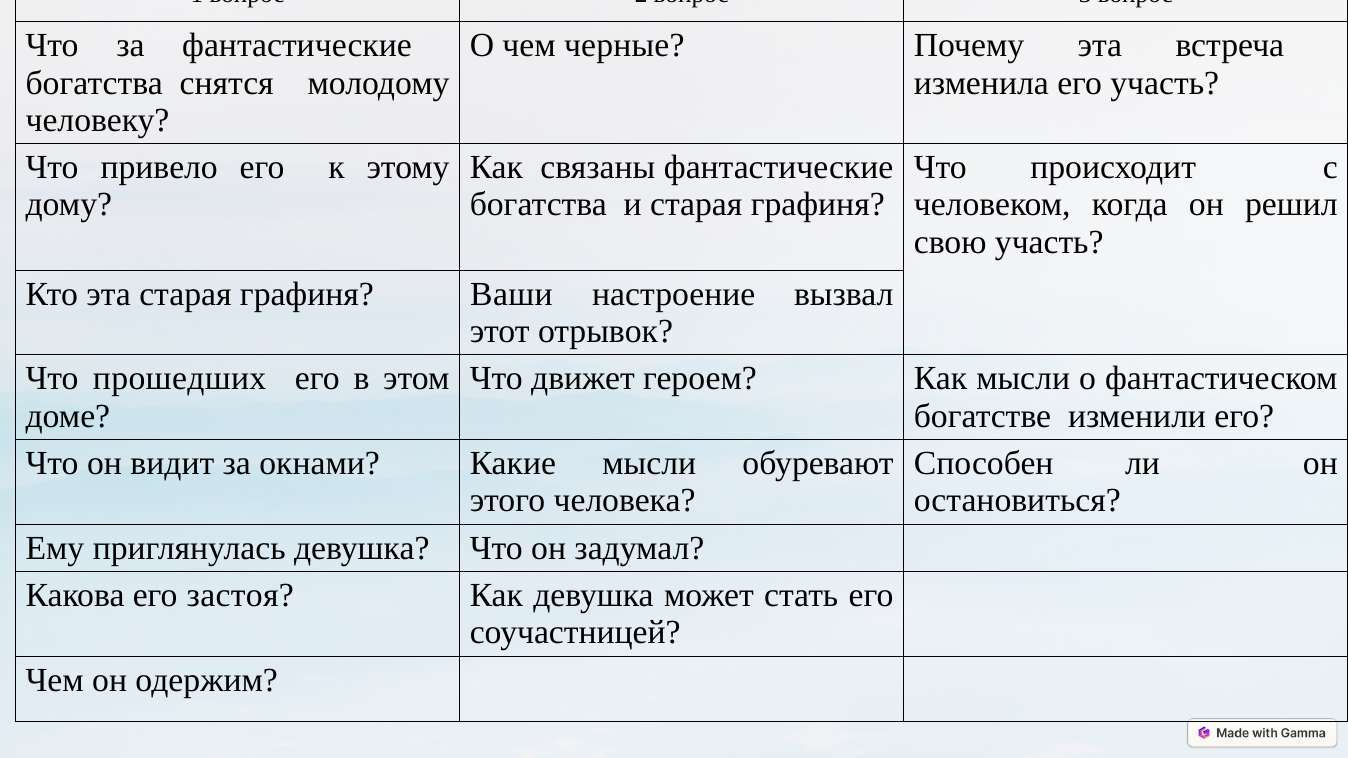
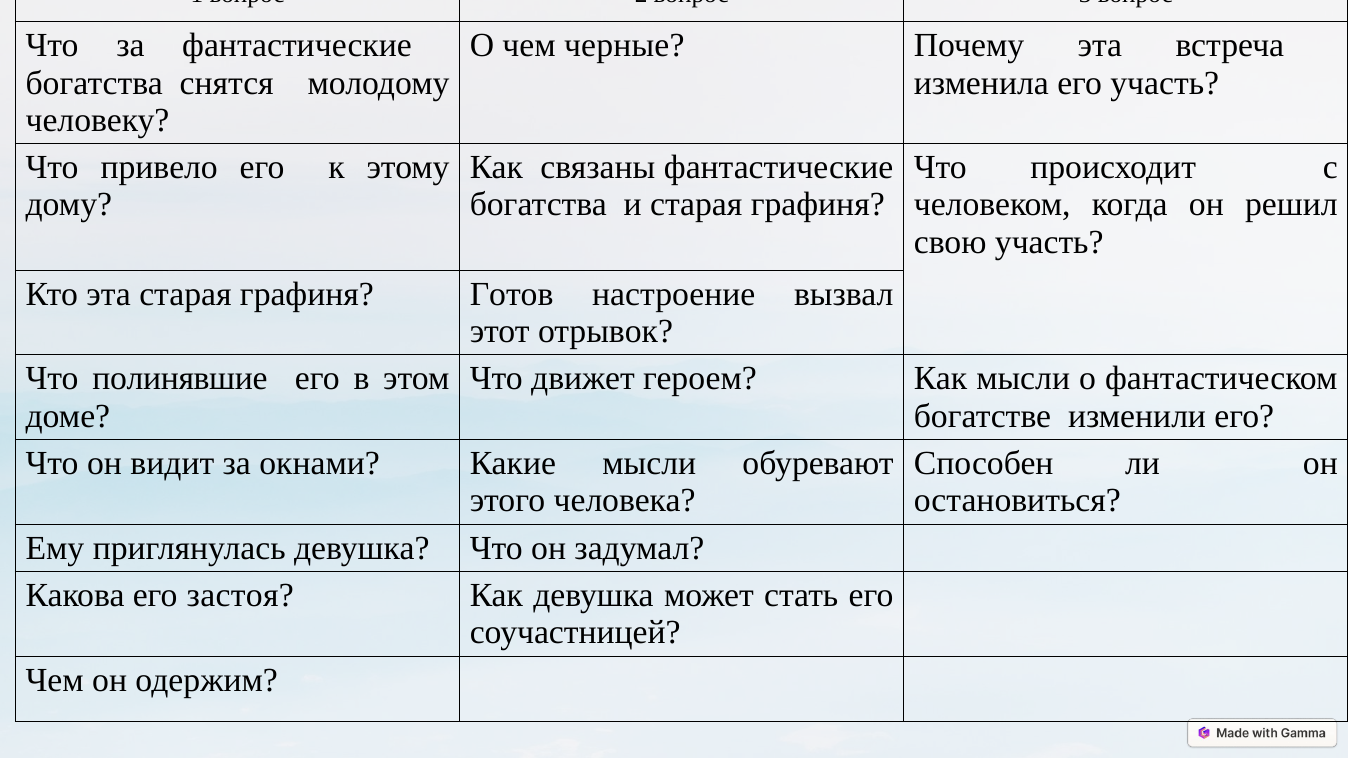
Ваши: Ваши -> Готов (512, 294)
прошедших: прошедших -> полинявшие (180, 379)
